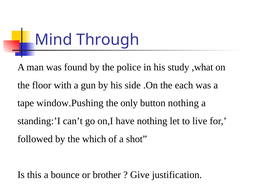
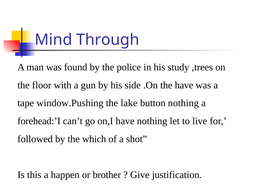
,what: ,what -> ,trees (202, 67)
the each: each -> have (184, 85)
only: only -> lake (129, 103)
standing:’I: standing:’I -> forehead:’I (39, 121)
bounce: bounce -> happen (65, 175)
